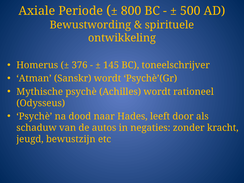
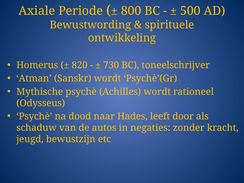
376: 376 -> 820 (80, 65)
145: 145 -> 730 (111, 65)
